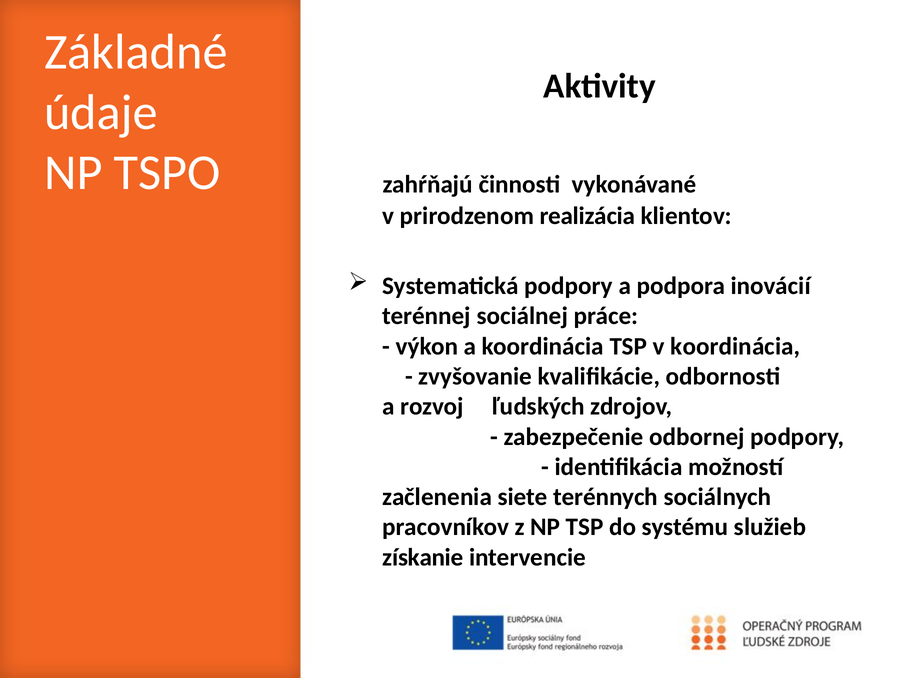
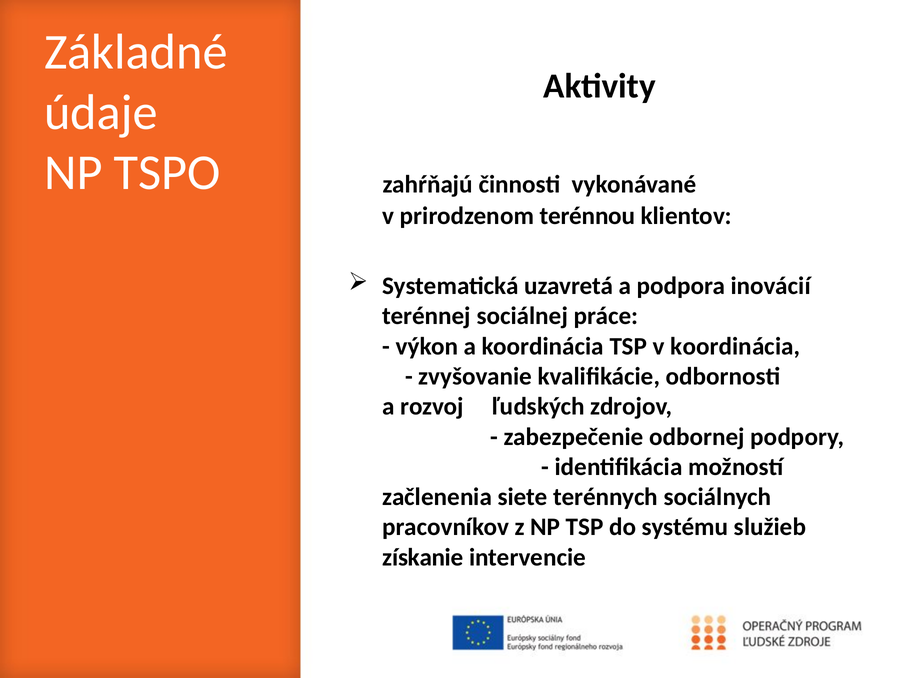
realizácia: realizácia -> terénnou (587, 216)
Systematická podpory: podpory -> uzavretá (569, 286)
